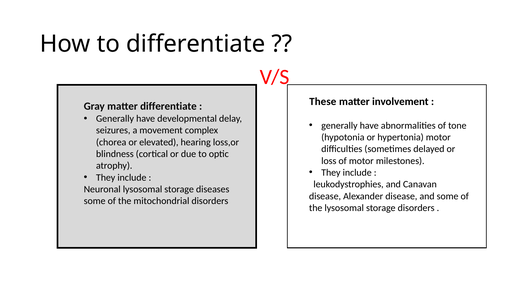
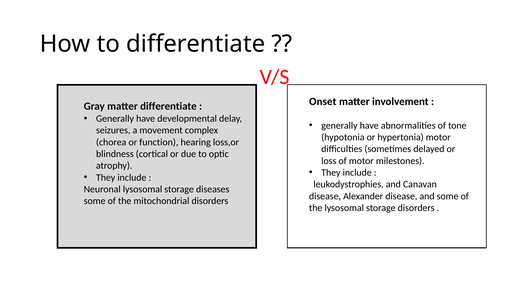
These: These -> Onset (323, 102)
elevated: elevated -> function (159, 142)
